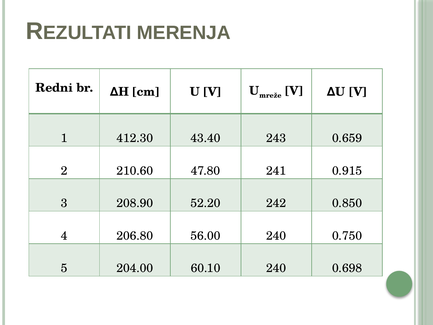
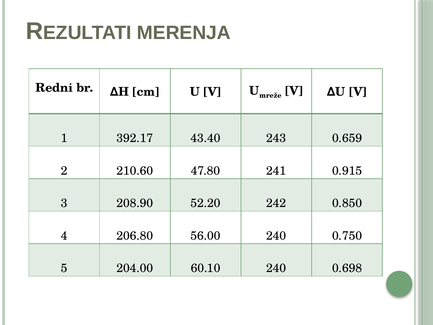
412.30: 412.30 -> 392.17 (135, 138)
